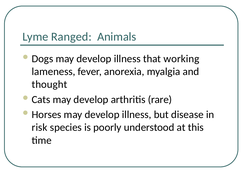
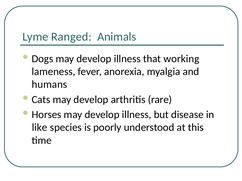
thought: thought -> humans (49, 85)
risk: risk -> like (40, 128)
